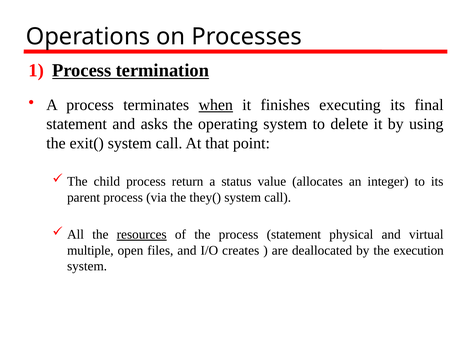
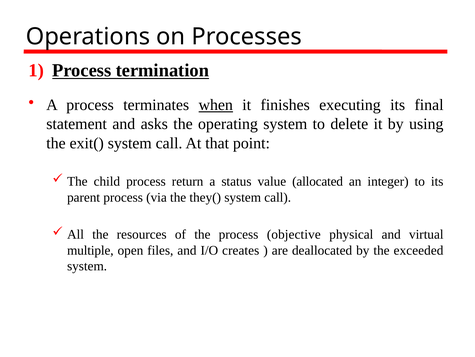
allocates: allocates -> allocated (318, 181)
resources underline: present -> none (142, 234)
process statement: statement -> objective (294, 234)
execution: execution -> exceeded (419, 250)
